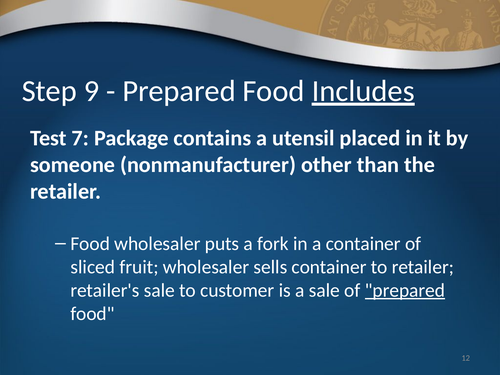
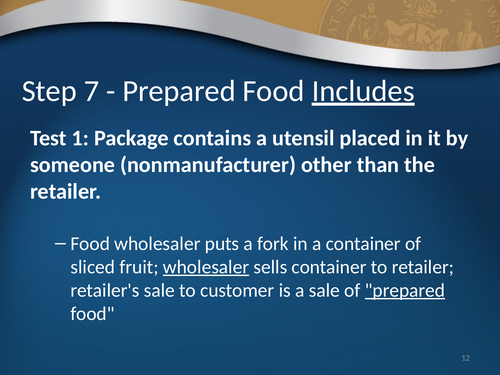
9: 9 -> 7 (91, 91)
7: 7 -> 1 (80, 138)
wholesaler underline: none -> present (206, 267)
